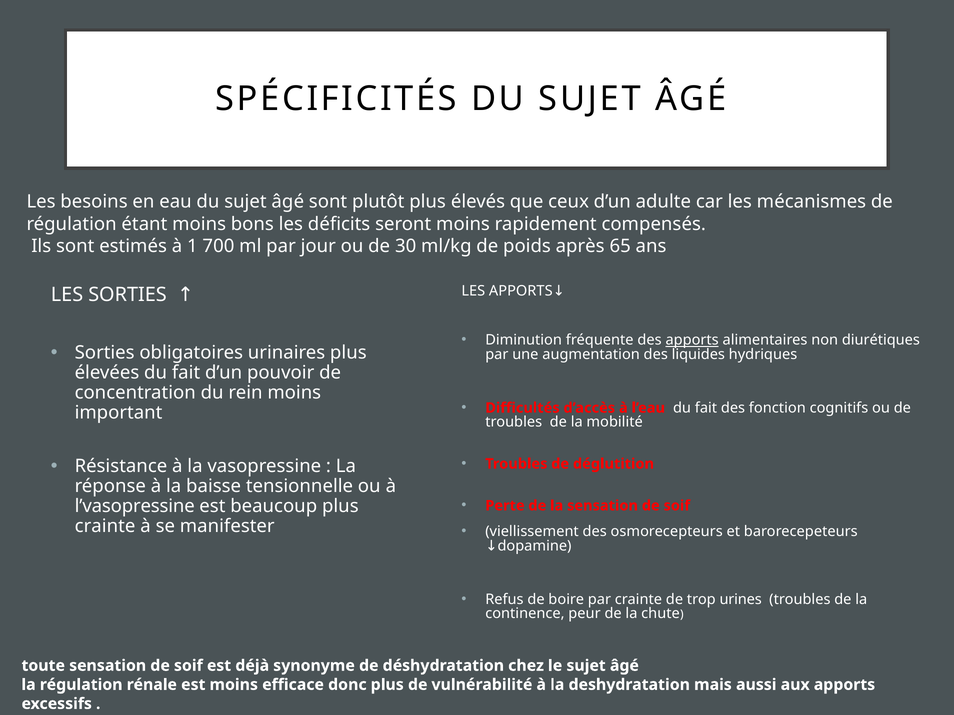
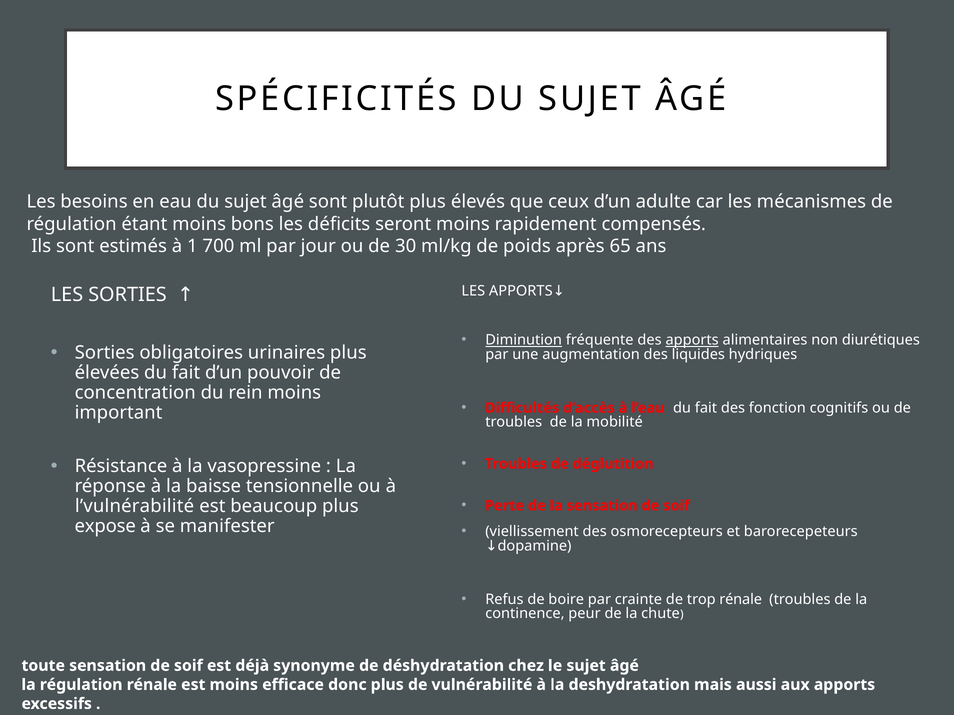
Diminution underline: none -> present (524, 340)
l’vasopressine: l’vasopressine -> l’vulnérabilité (135, 507)
crainte: crainte -> expose (105, 527)
trop urines: urines -> rénale (741, 600)
